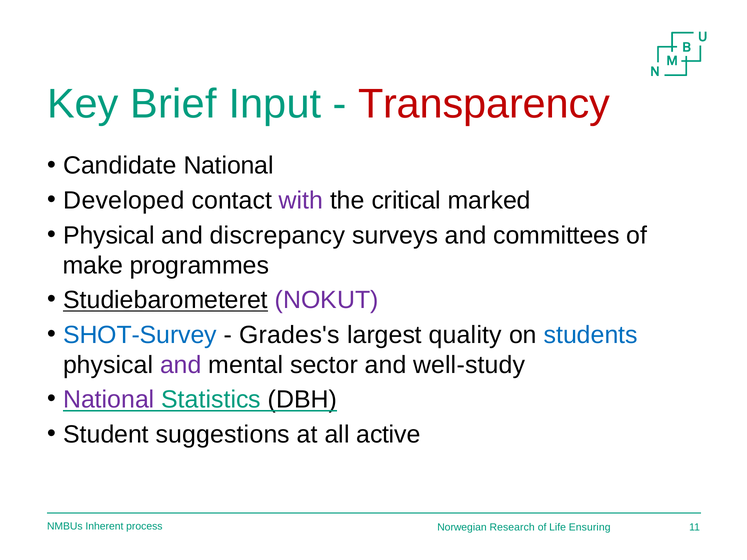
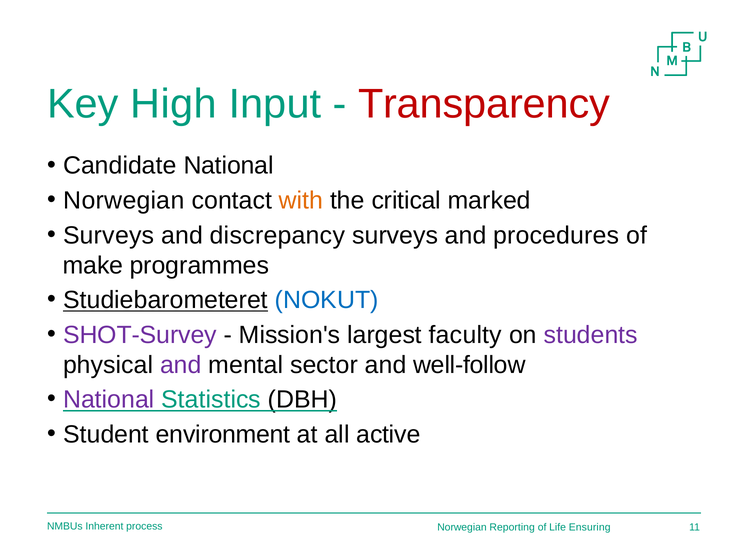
Brief: Brief -> High (173, 104)
Developed: Developed -> Norwegian (124, 201)
with colour: purple -> orange (301, 201)
Physical: Physical -> Surveys (109, 236)
committees: committees -> procedures (556, 236)
NOKUT colour: purple -> blue (327, 300)
SHOT-Survey colour: blue -> purple (140, 335)
Grades's: Grades's -> Mission's (290, 335)
quality: quality -> faculty (465, 335)
students colour: blue -> purple (591, 335)
well-study: well-study -> well-follow (469, 365)
suggestions: suggestions -> environment (223, 435)
Research: Research -> Reporting (512, 528)
